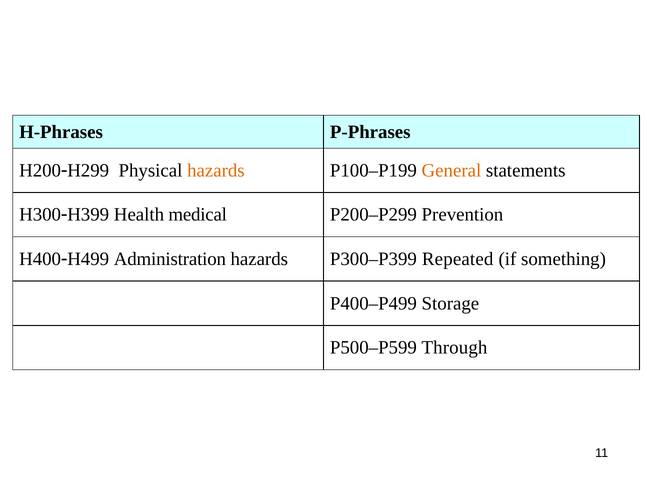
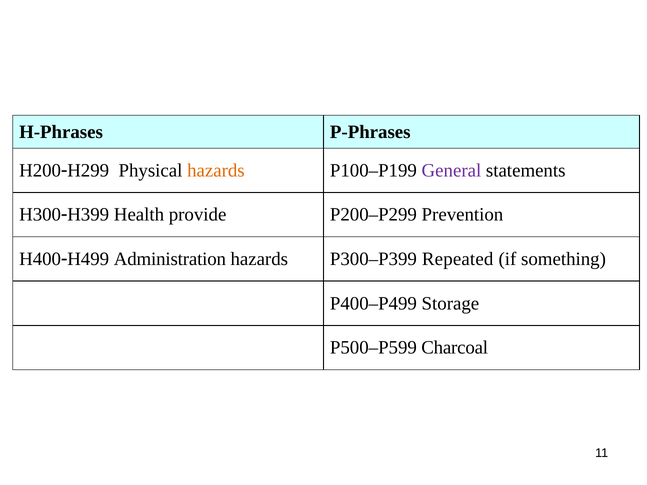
General colour: orange -> purple (451, 171)
medical: medical -> provide (198, 215)
Through: Through -> Charcoal (455, 348)
